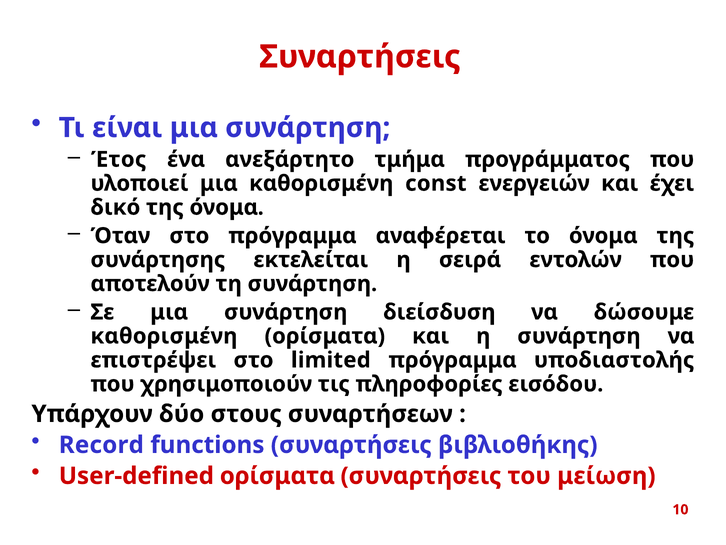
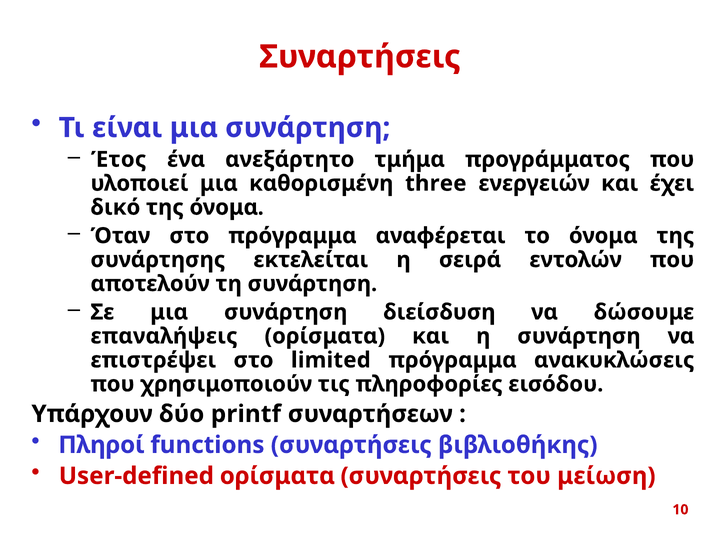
const: const -> three (436, 183)
καθορισμένη: καθορισμένη -> επαναλήψεις (164, 336)
υποδιαστολής: υποδιαστολής -> ανακυκλώσεις (614, 360)
στους: στους -> printf (246, 414)
Record: Record -> Πληροί (102, 445)
